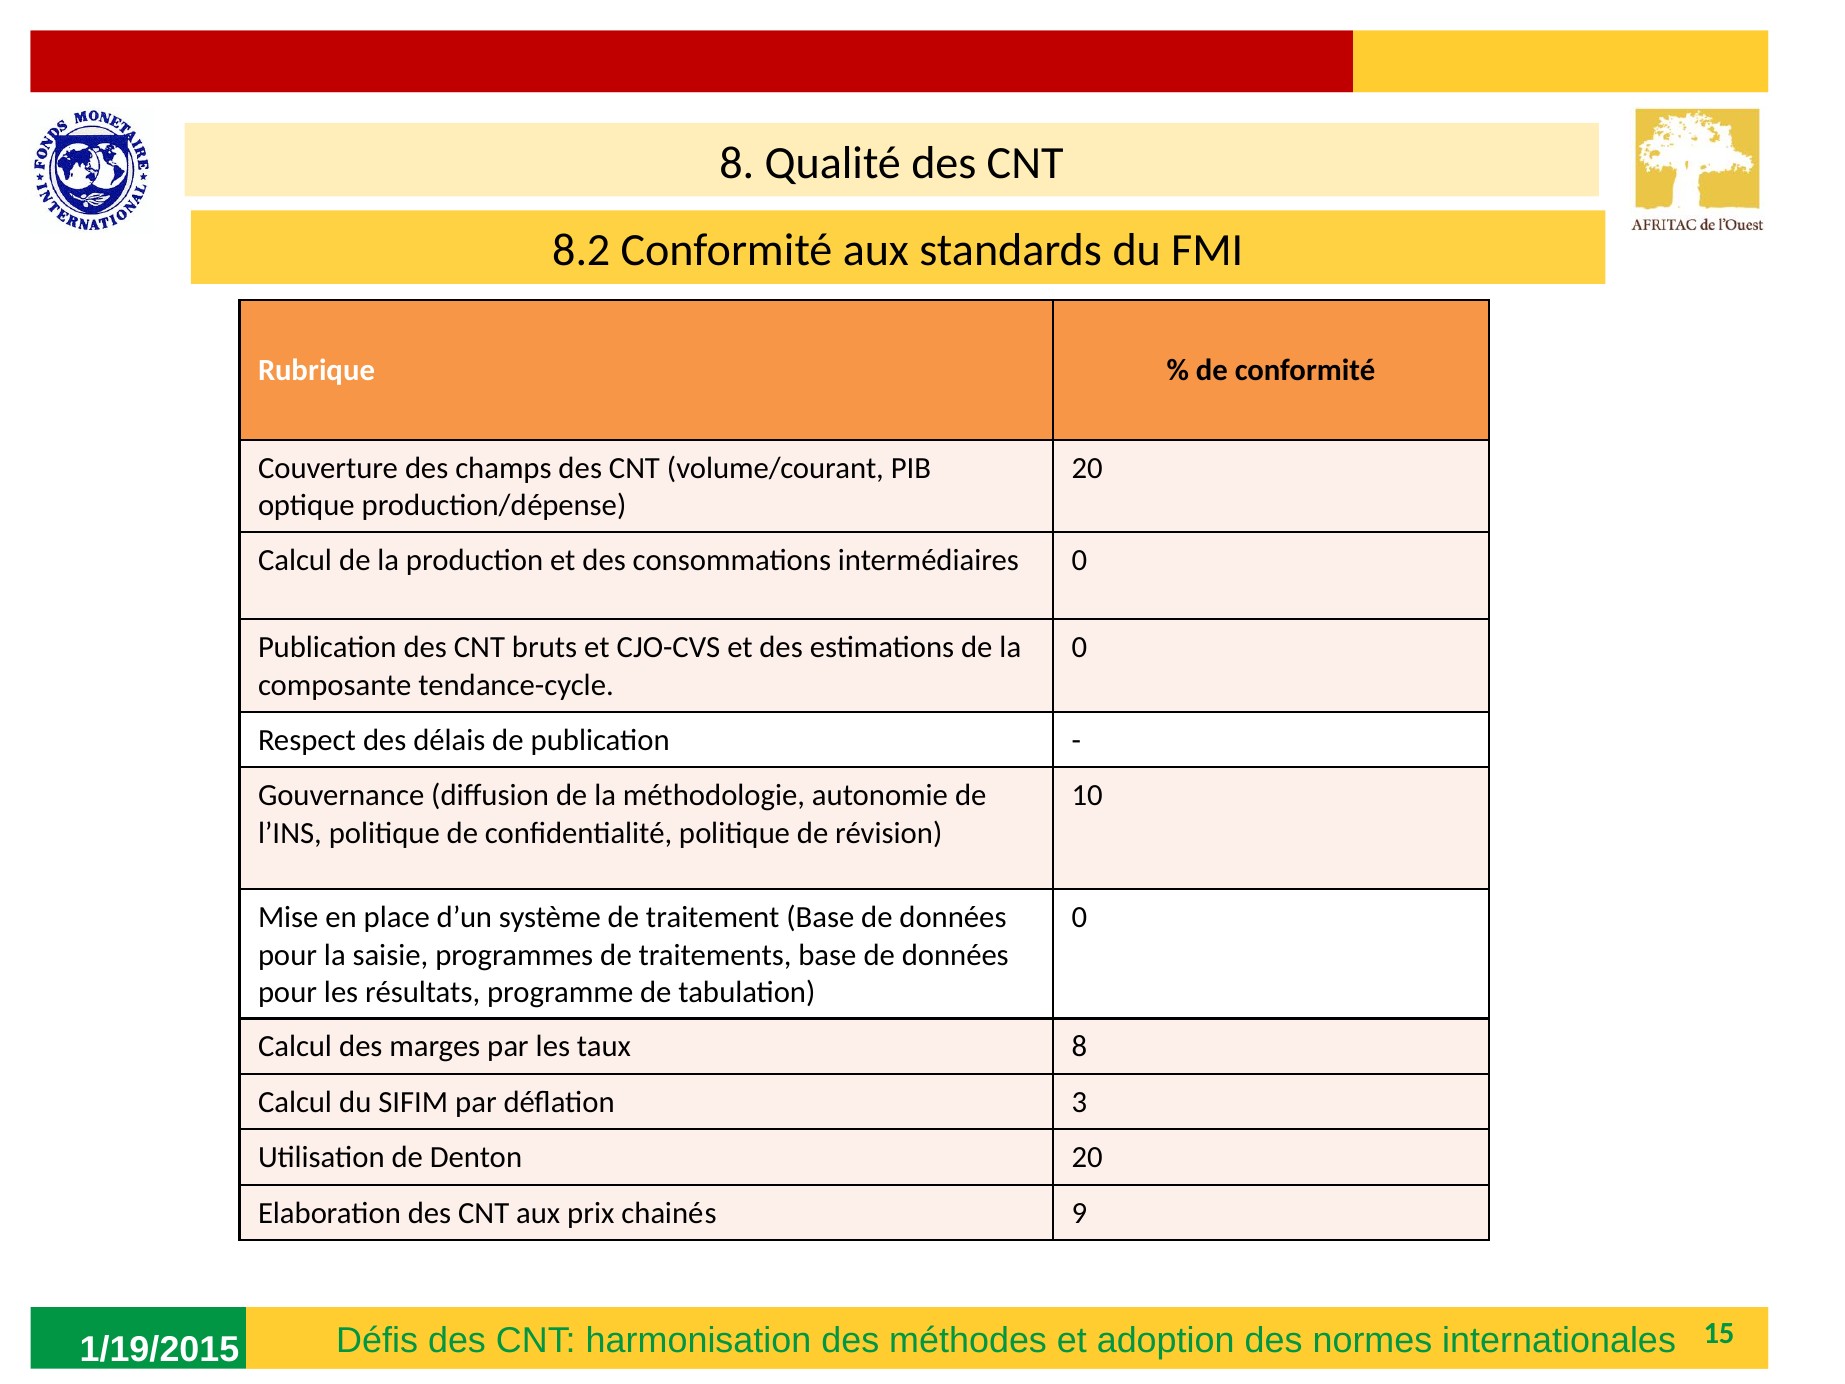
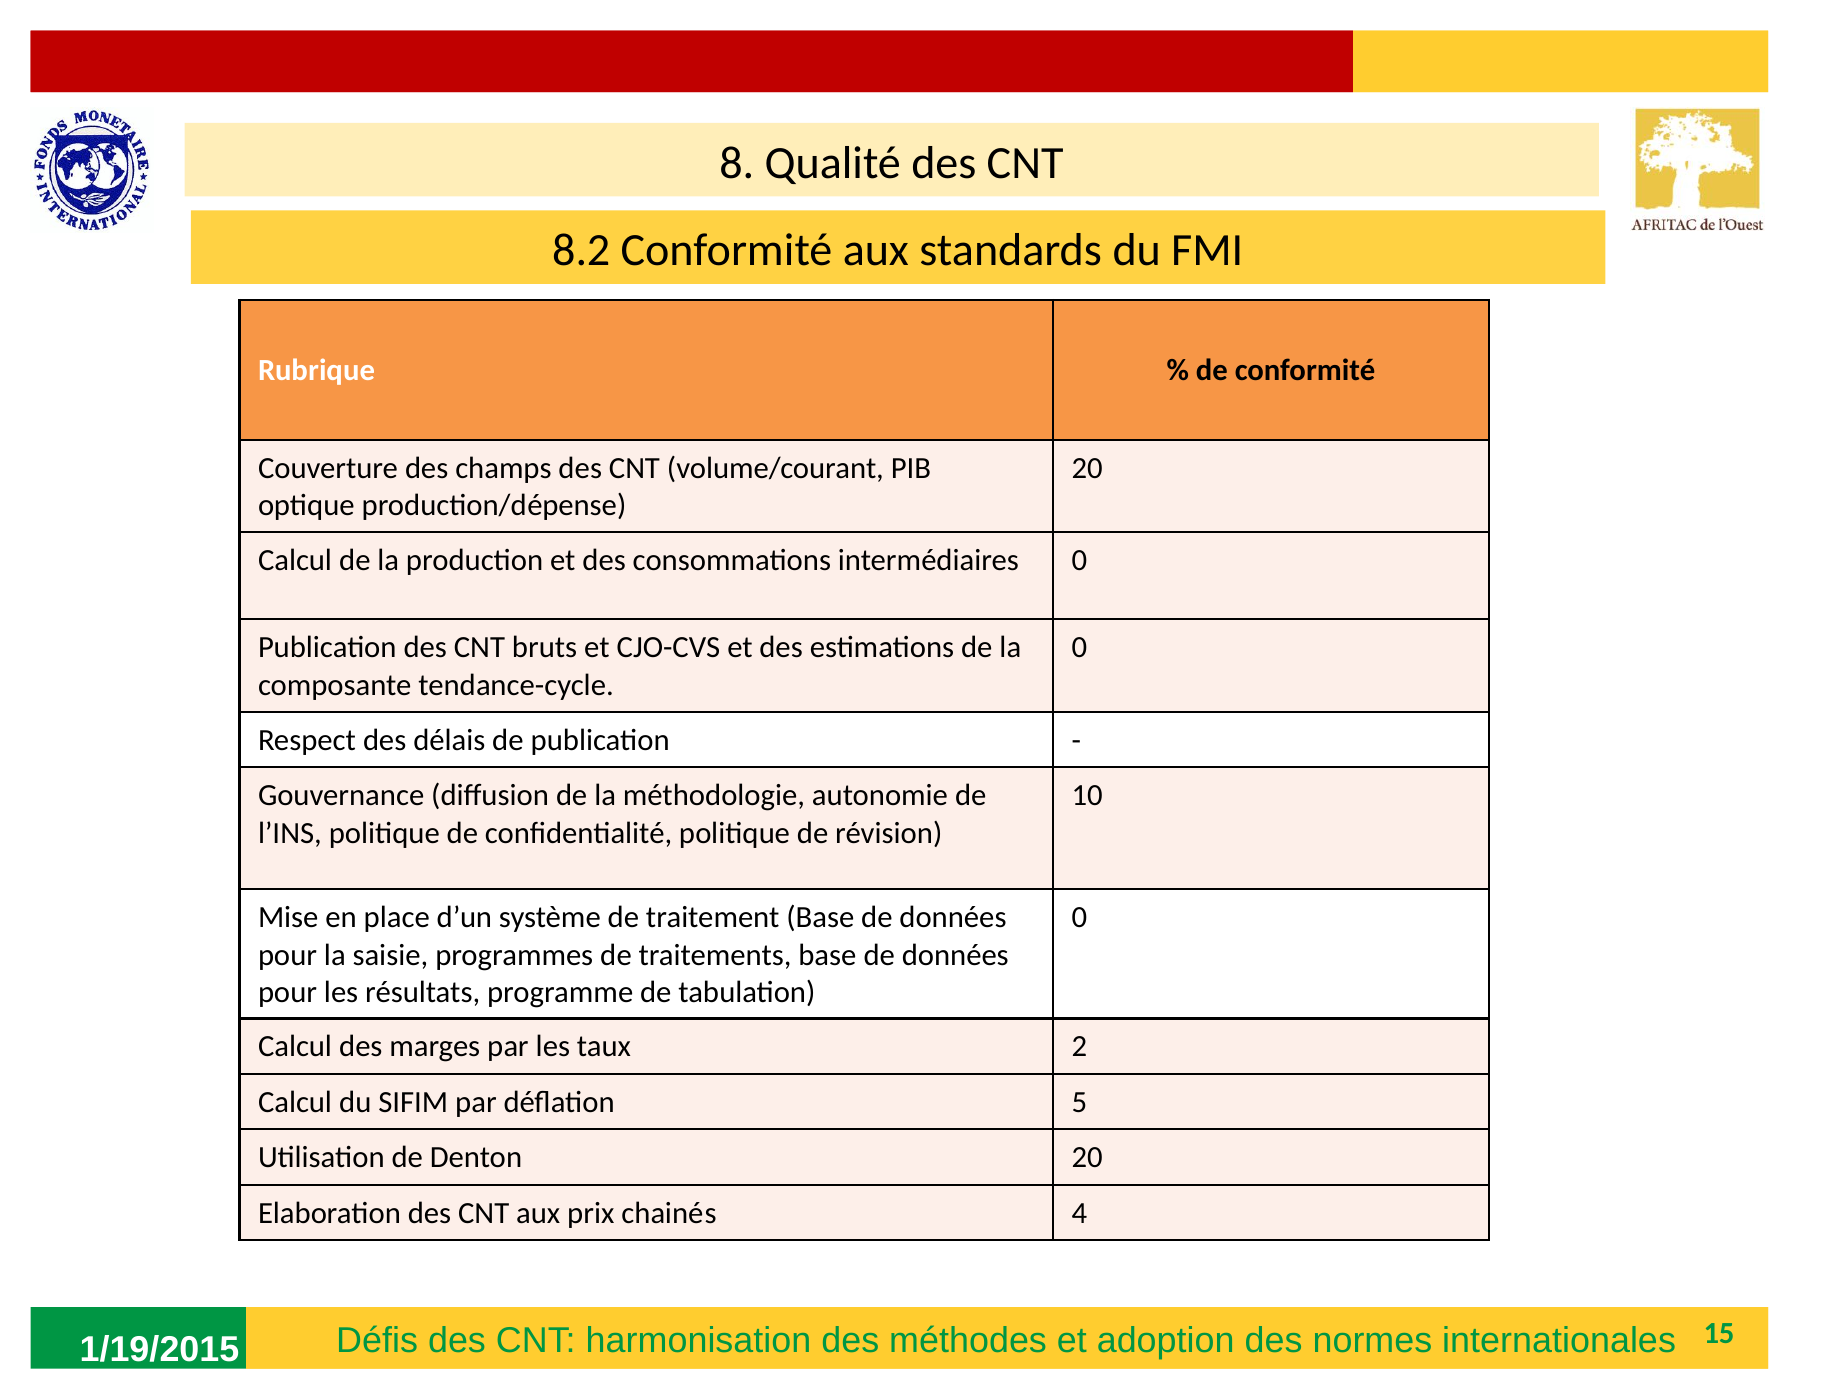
taux 8: 8 -> 2 (1079, 1047)
3: 3 -> 5 (1079, 1102)
9: 9 -> 4 (1079, 1213)
